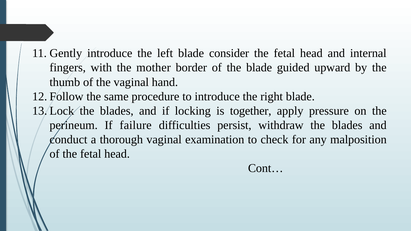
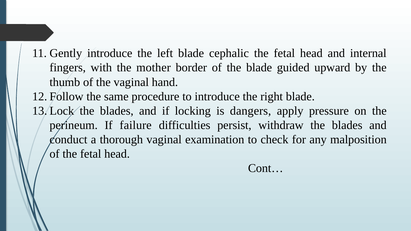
consider: consider -> cephalic (229, 53)
together: together -> dangers (251, 111)
